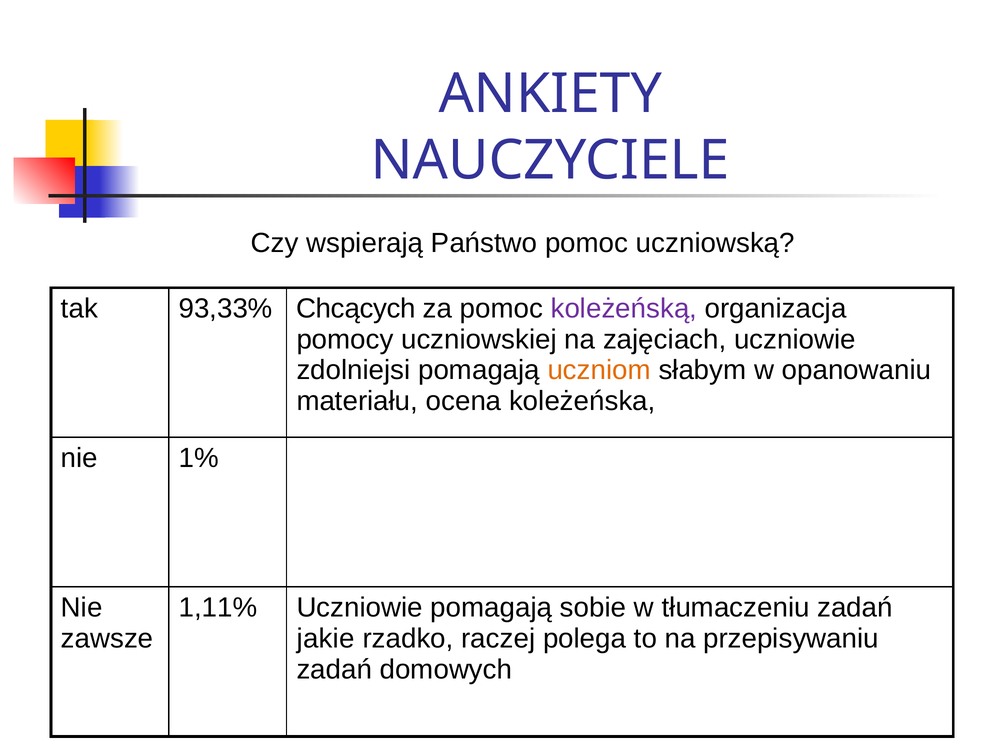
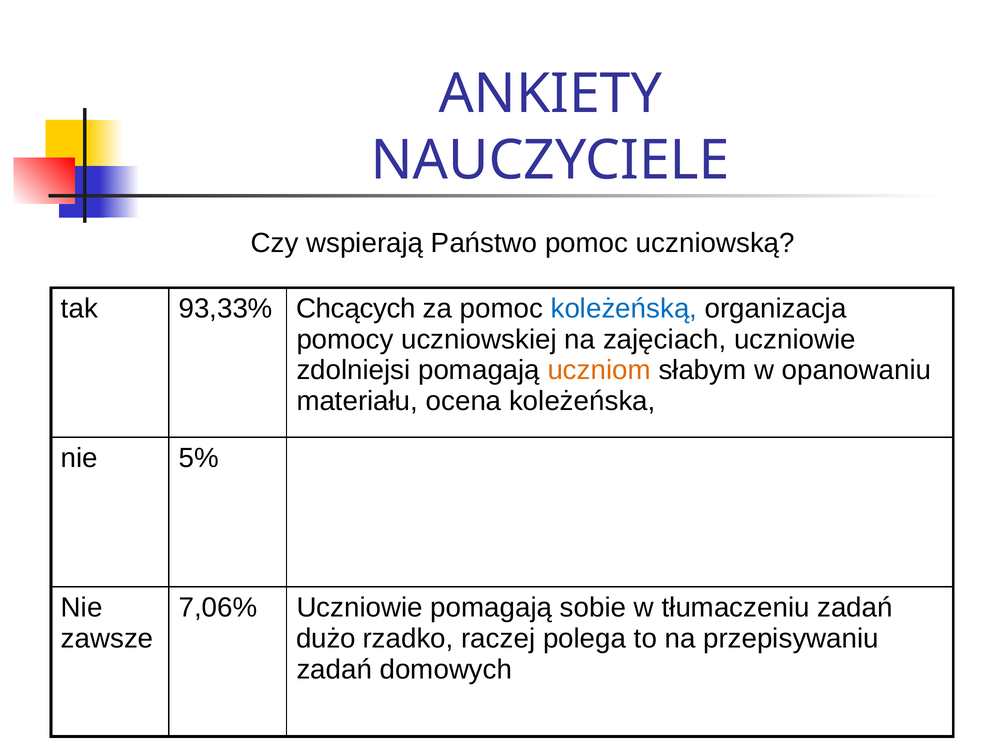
koleżeńską colour: purple -> blue (624, 308)
1%: 1% -> 5% (199, 458)
1,11%: 1,11% -> 7,06% (218, 608)
jakie: jakie -> dużo (326, 638)
